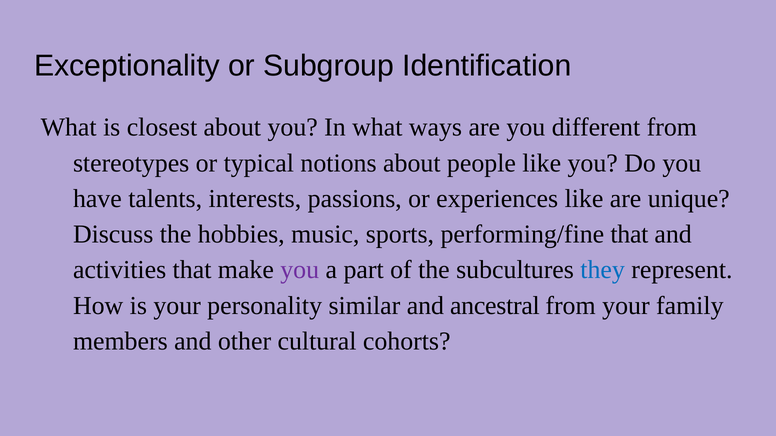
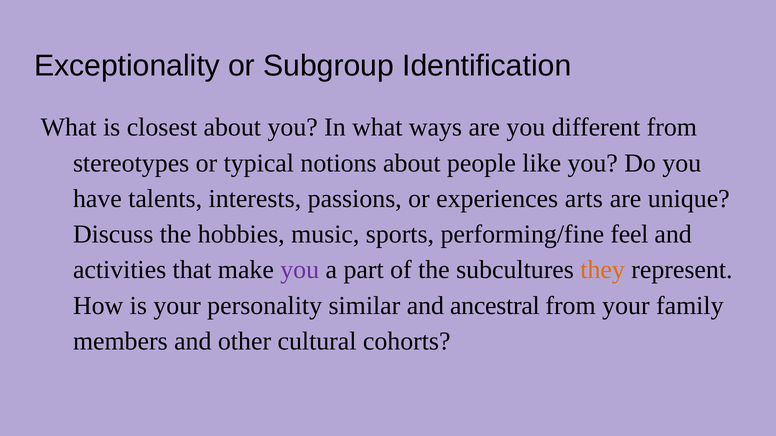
experiences like: like -> arts (584, 199)
performing/fine that: that -> feel (629, 235)
they colour: blue -> orange (603, 270)
